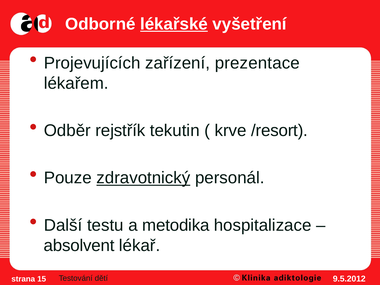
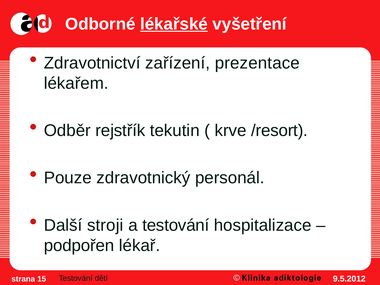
Projevujících: Projevujících -> Zdravotnictví (92, 63)
zdravotnický underline: present -> none (143, 178)
testu: testu -> stroji (105, 225)
a metodika: metodika -> testování (176, 225)
absolvent: absolvent -> podpořen (79, 245)
